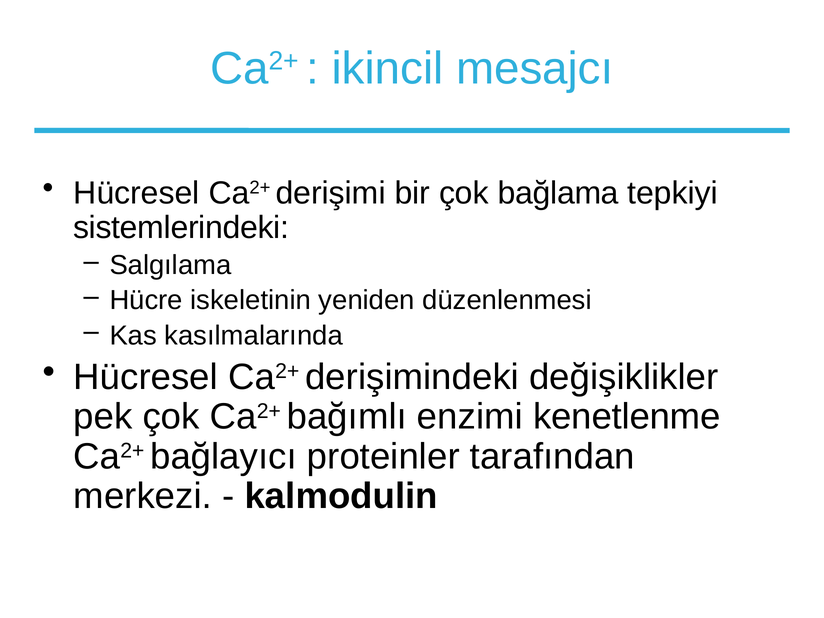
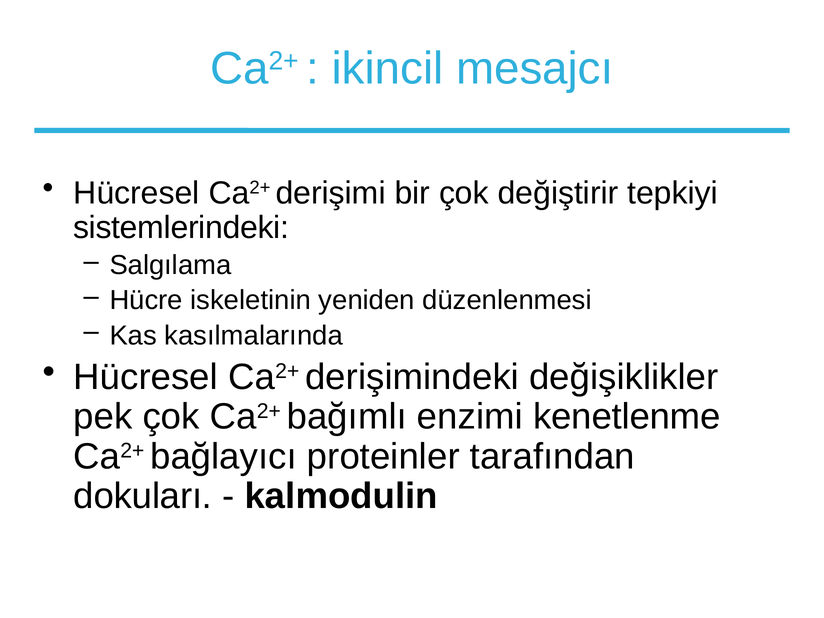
bağlama: bağlama -> değiştirir (558, 193)
merkezi: merkezi -> dokuları (143, 496)
